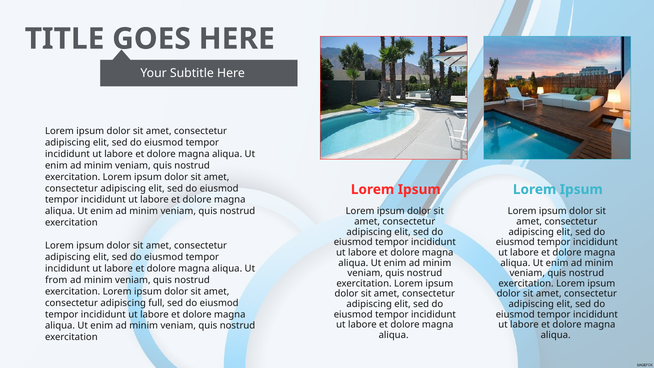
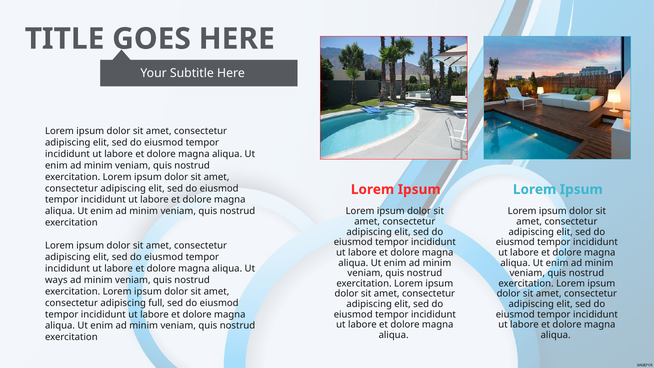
from: from -> ways (56, 280)
